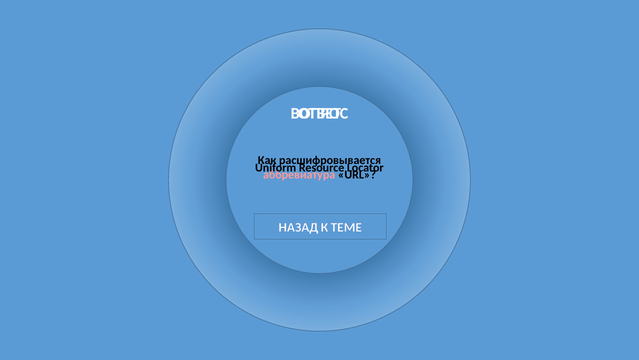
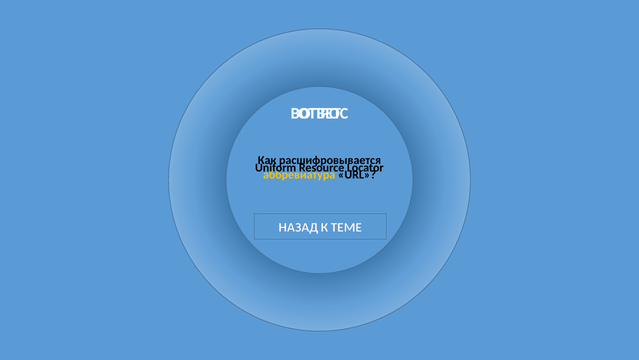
аббревиатура colour: pink -> yellow (299, 175)
